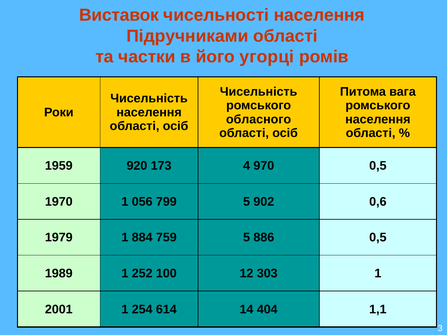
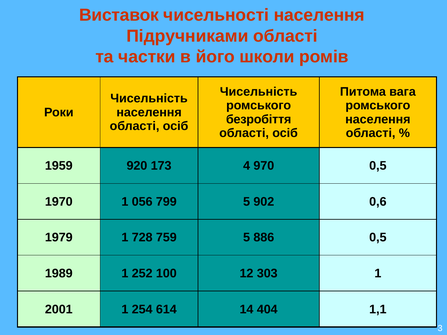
угорці: угорці -> школи (267, 57)
обласного: обласного -> безробіття (259, 119)
884: 884 -> 728 (142, 238)
